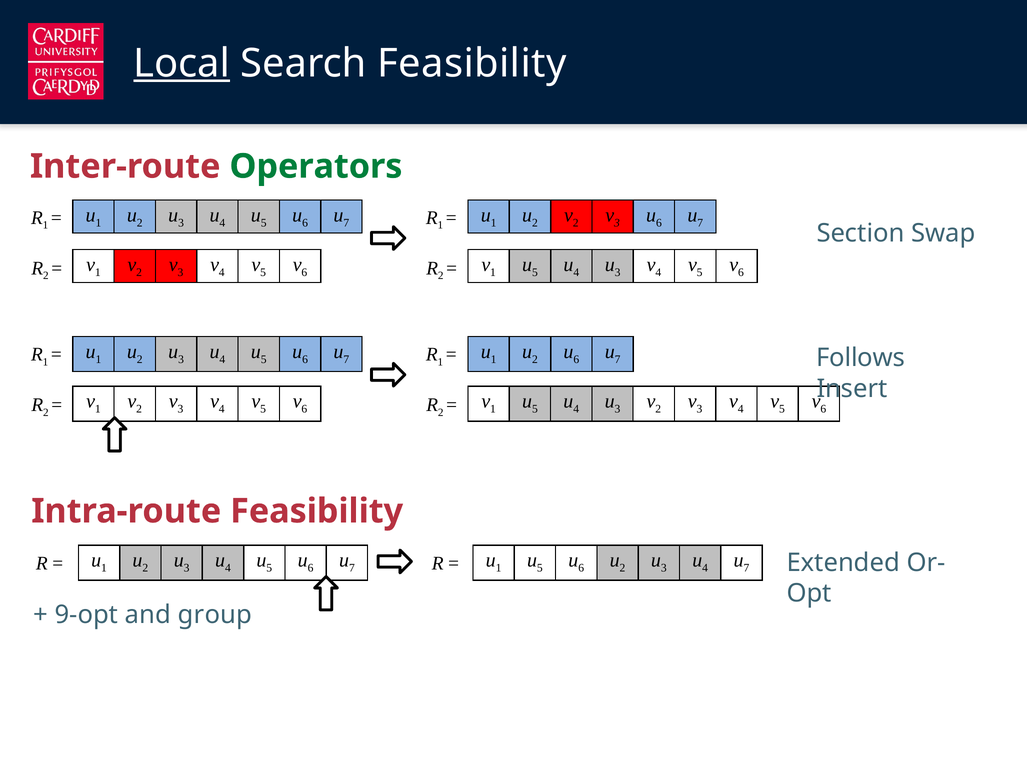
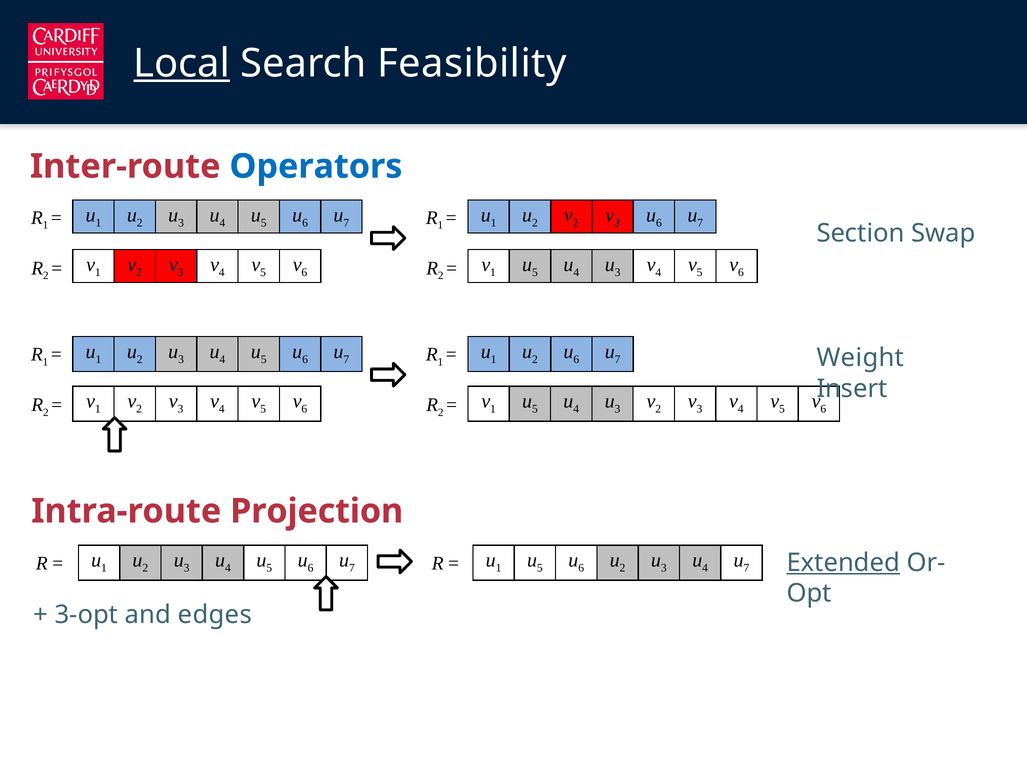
Operators colour: green -> blue (316, 166)
Follows: Follows -> Weight (860, 358)
Intra-route Feasibility: Feasibility -> Projection (317, 511)
Extended underline: none -> present (843, 562)
9-opt: 9-opt -> 3-opt (86, 614)
group: group -> edges (215, 614)
